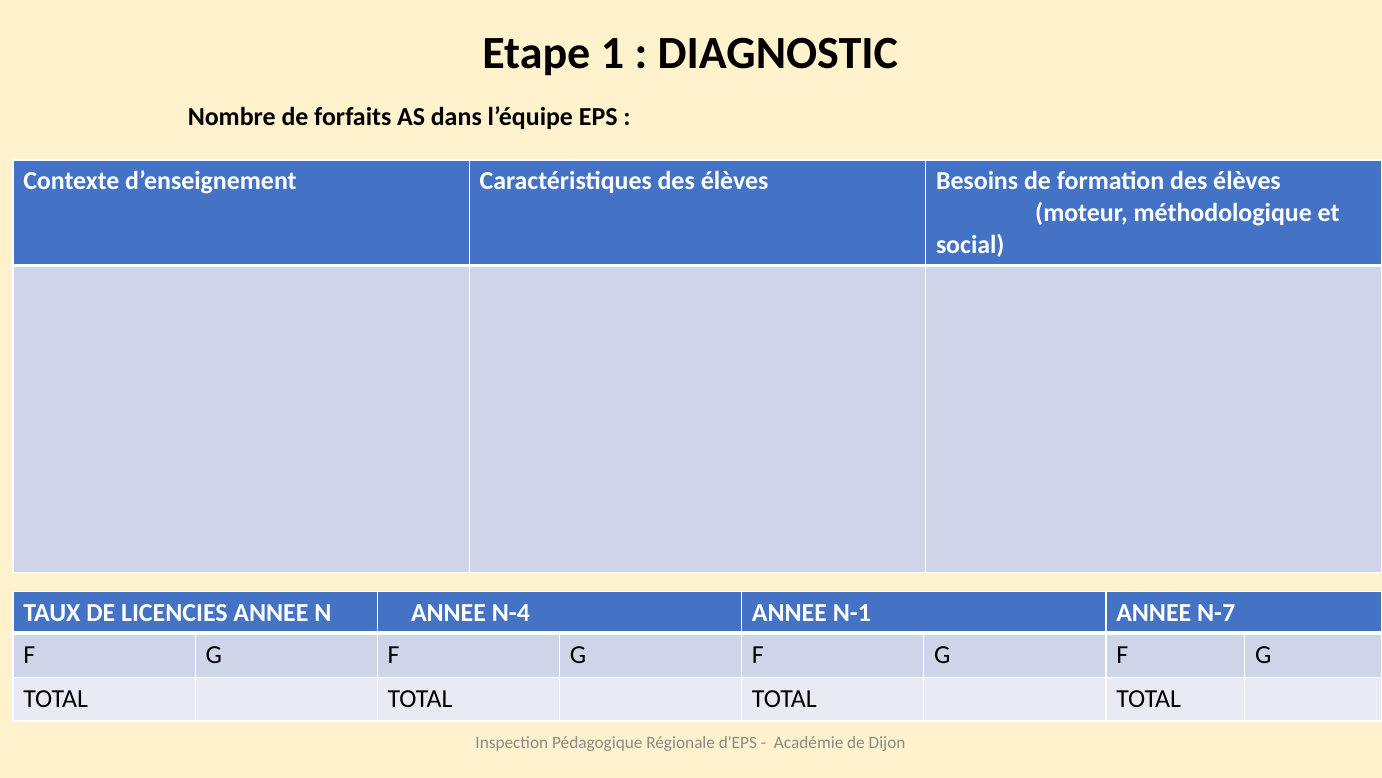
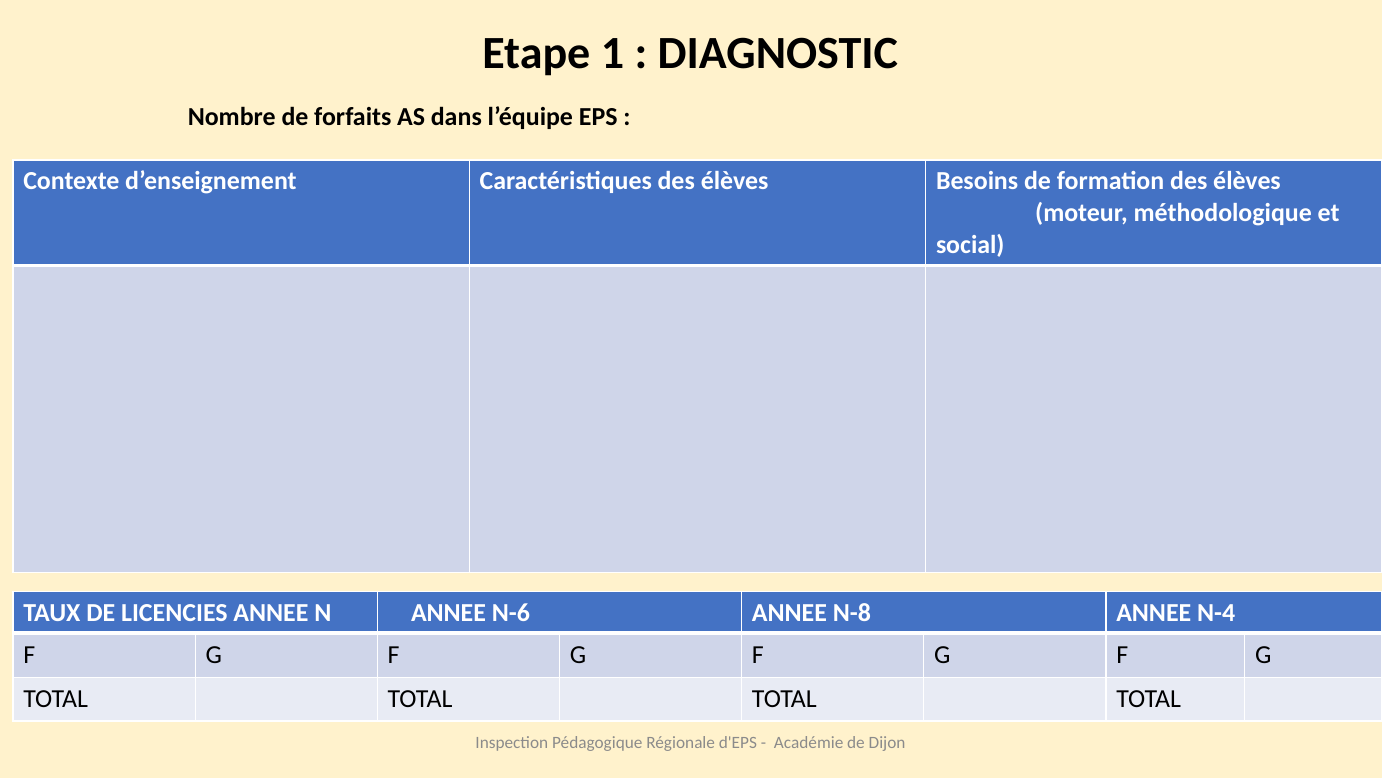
N-4: N-4 -> N-6 (511, 612)
N-1: N-1 -> N-8 (852, 612)
N-7: N-7 -> N-4 (1216, 612)
